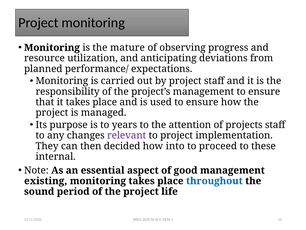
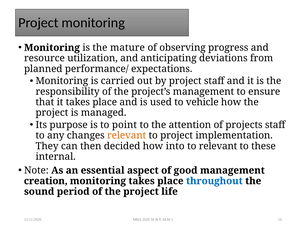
used to ensure: ensure -> vehicle (202, 102)
years: years -> point (124, 125)
relevant colour: purple -> orange (127, 135)
to proceed: proceed -> relevant (218, 146)
existing: existing -> creation (46, 181)
